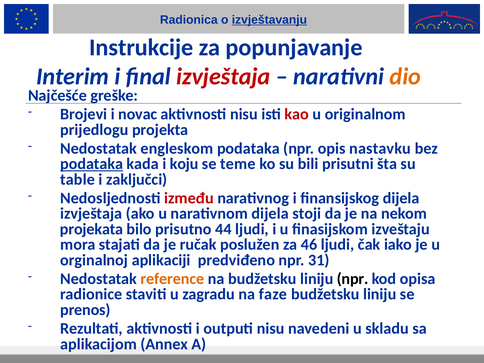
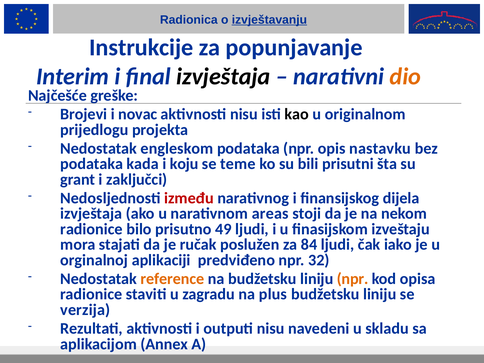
izvještaja colour: red -> black (223, 76)
kao colour: red -> black (297, 114)
podataka underline: present -> none (92, 164)
table: table -> grant (78, 179)
narativnom dijela: dijela -> areas (270, 214)
projekata: projekata -> radionice (92, 229)
44: 44 -> 49 (223, 229)
46: 46 -> 84 (309, 245)
31: 31 -> 32 (319, 260)
npr colour: black -> orange (353, 279)
faze: faze -> plus (273, 294)
prenos: prenos -> verzija (85, 310)
